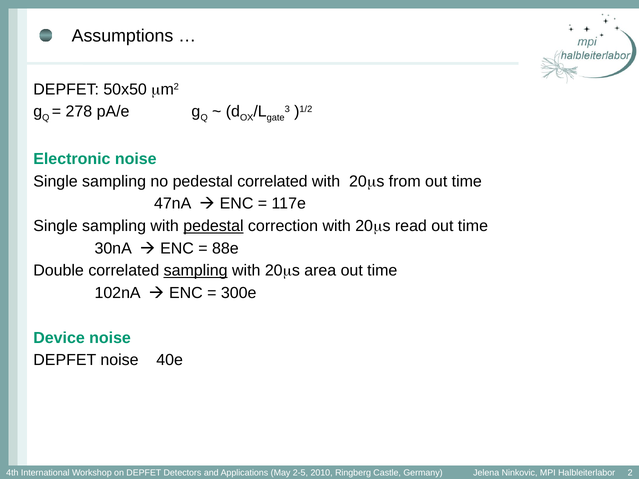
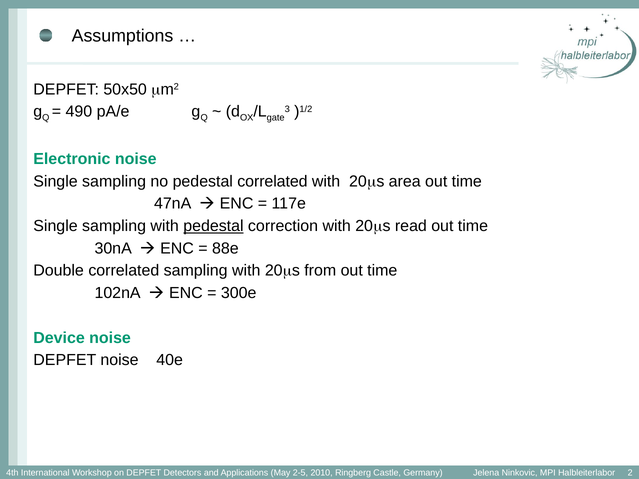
278: 278 -> 490 (79, 112)
from: from -> area (405, 181)
sampling underline: present -> none (196, 271)
area: area -> from (320, 271)
